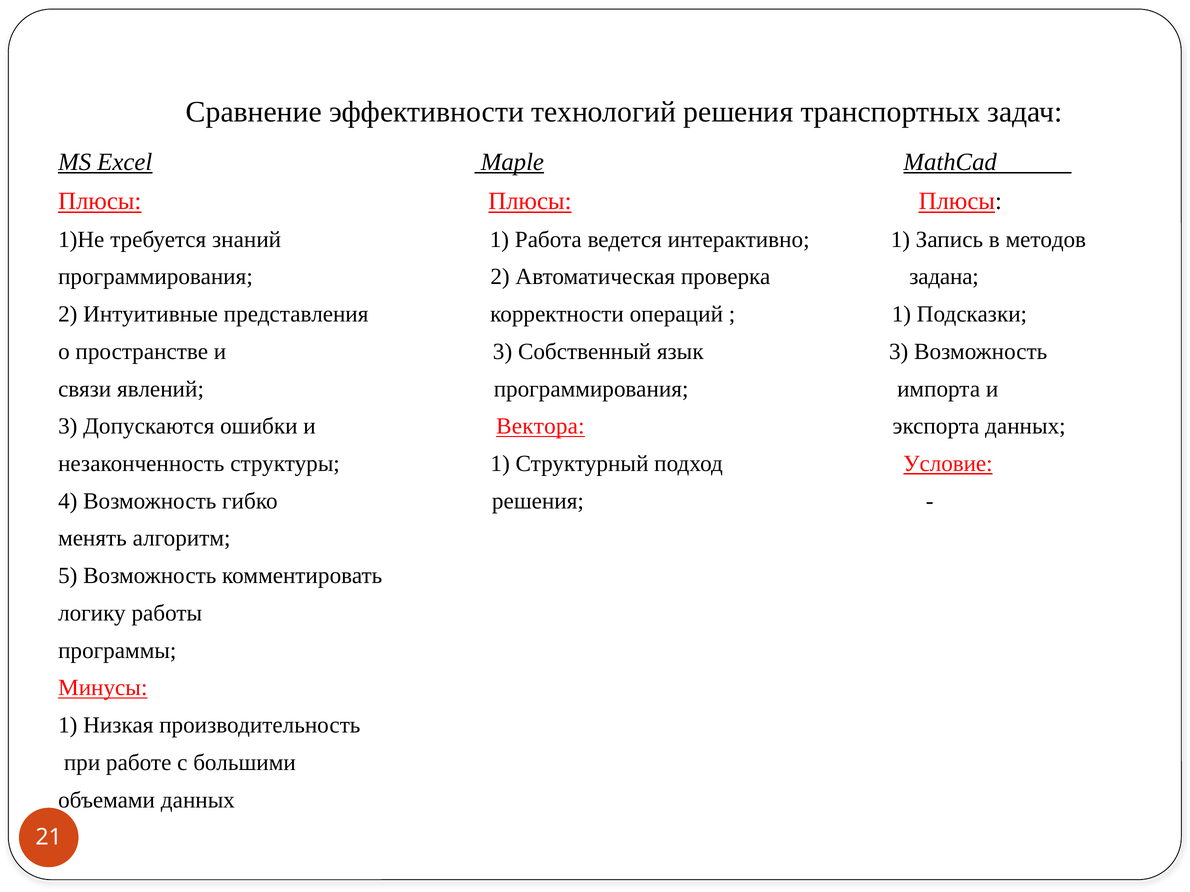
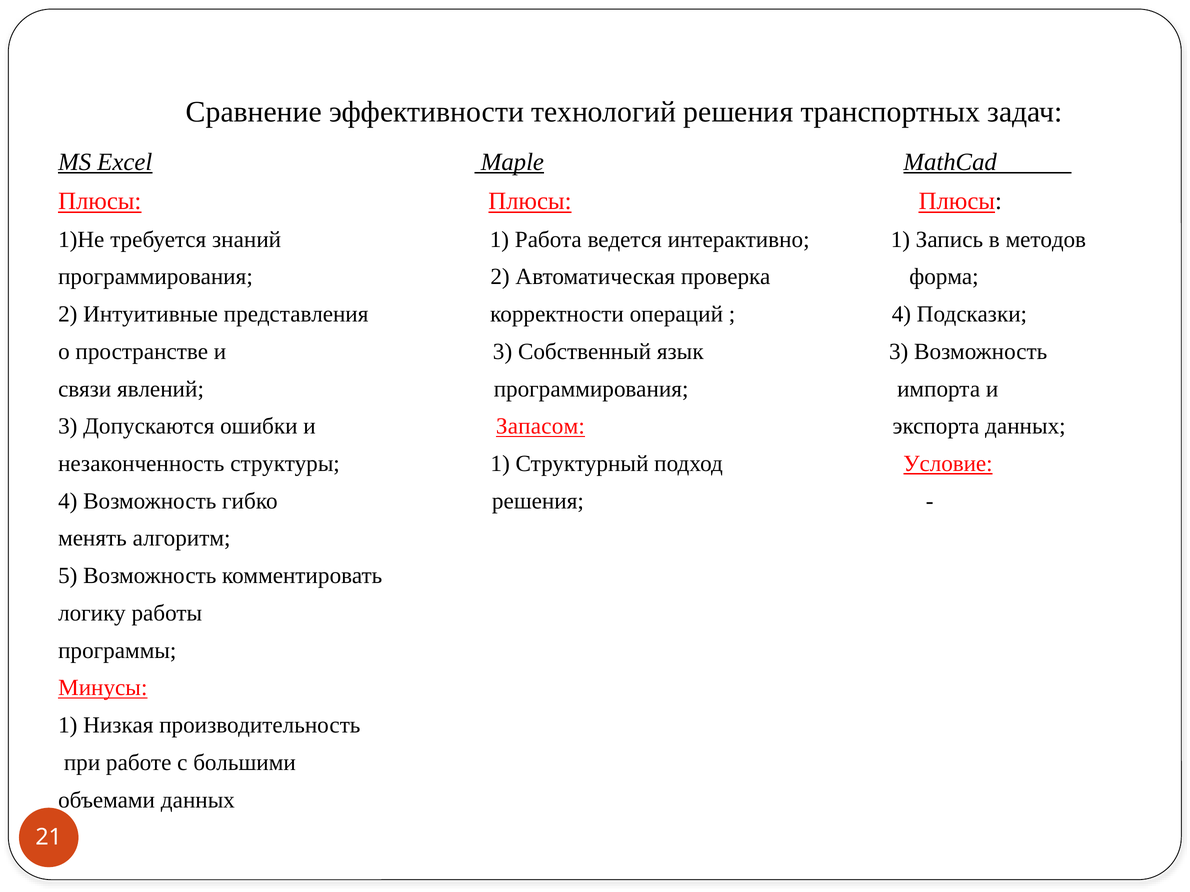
задана: задана -> форма (944, 277)
1: 1 -> 4 (901, 314)
Вектора: Вектора -> Запасом (540, 426)
